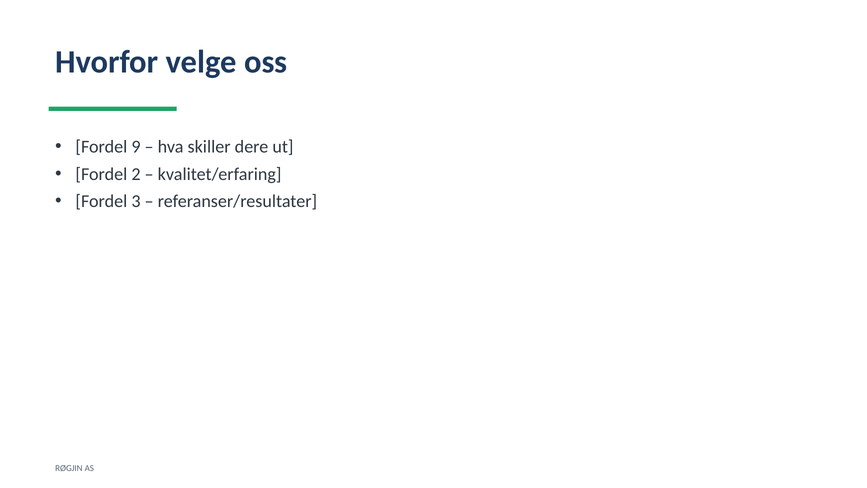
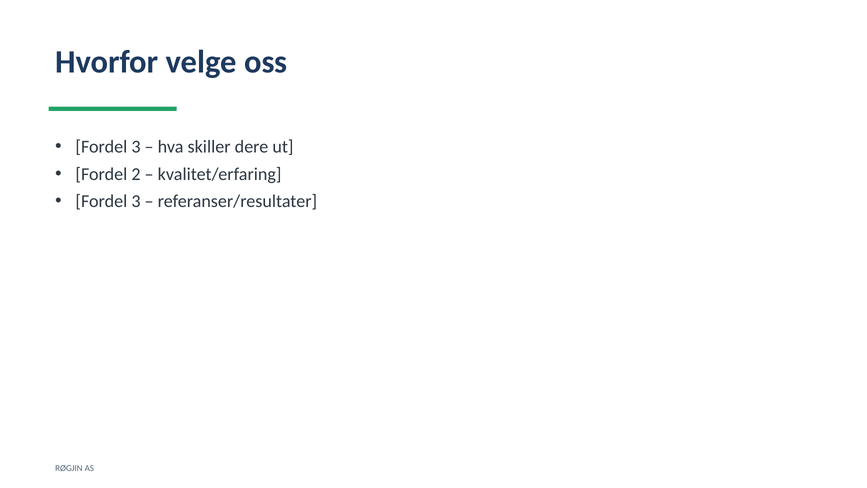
9: 9 -> 3 (136, 147)
